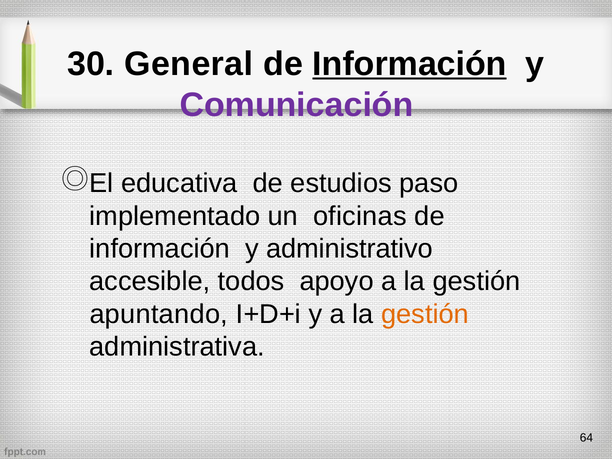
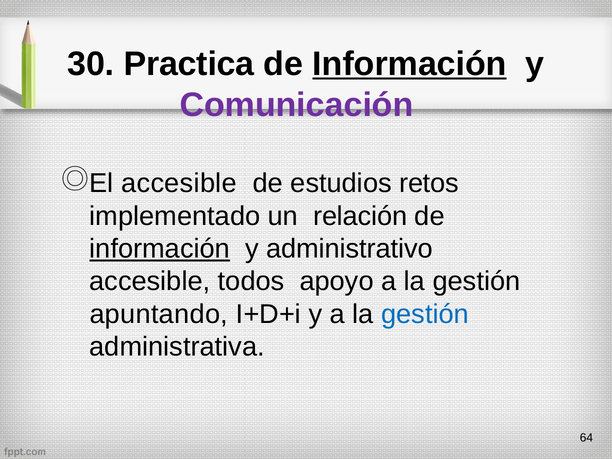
General: General -> Practica (189, 64)
El educativa: educativa -> accesible (179, 183)
paso: paso -> retos (429, 183)
oficinas: oficinas -> relación (360, 216)
información underline: none -> present (160, 249)
gestión colour: orange -> blue (425, 314)
